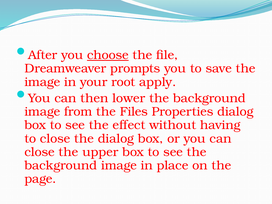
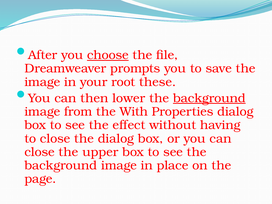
apply: apply -> these (158, 82)
background underline: none -> present (209, 98)
Files: Files -> With (134, 112)
